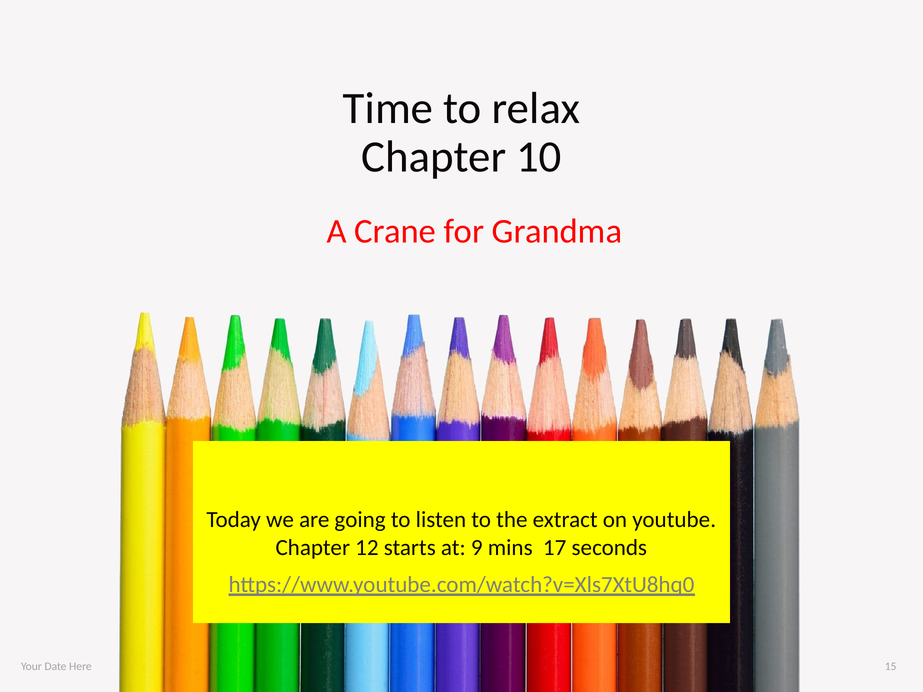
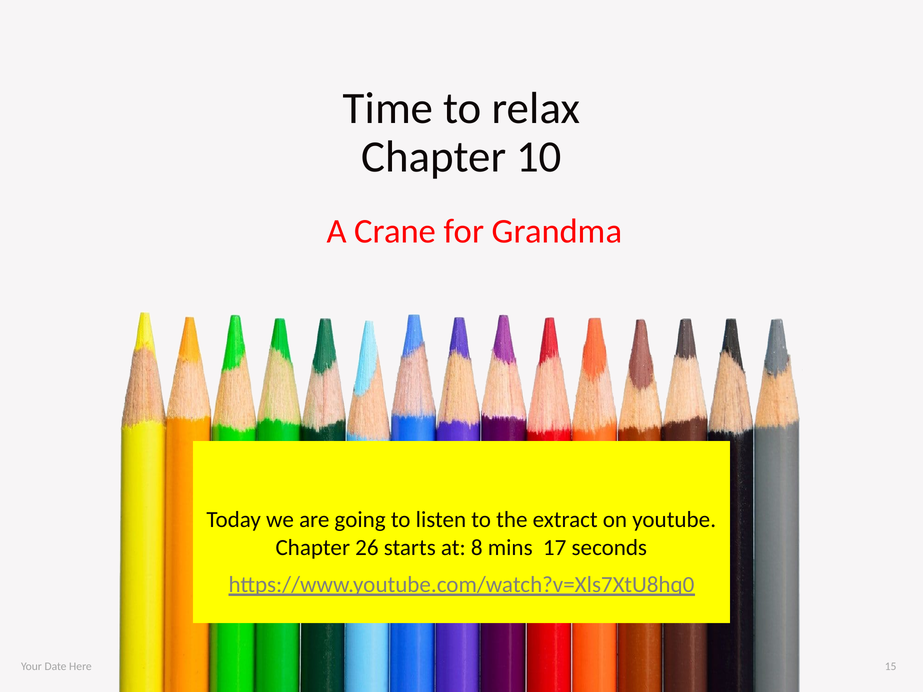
12: 12 -> 26 (367, 548)
9: 9 -> 8 (477, 548)
